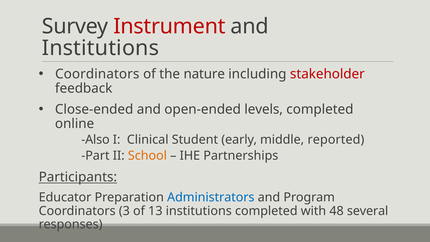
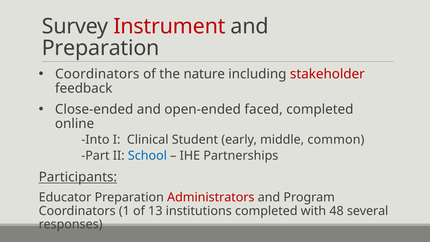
Institutions: Institutions -> Preparation (101, 48)
levels: levels -> faced (264, 109)
Also: Also -> Into (95, 140)
reported: reported -> common (336, 140)
School colour: orange -> blue (147, 156)
Administrators colour: blue -> red (211, 197)
3: 3 -> 1 (124, 211)
